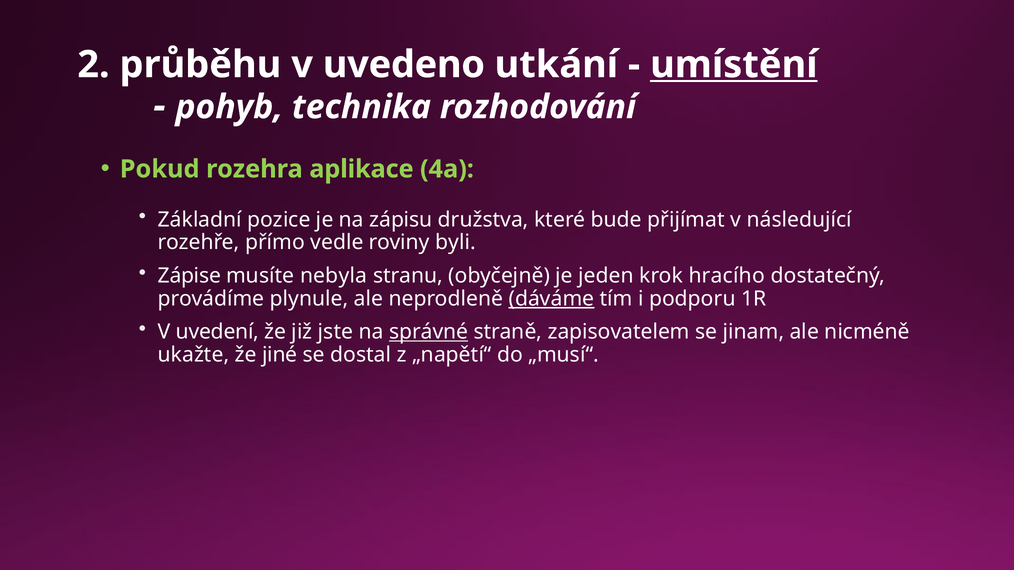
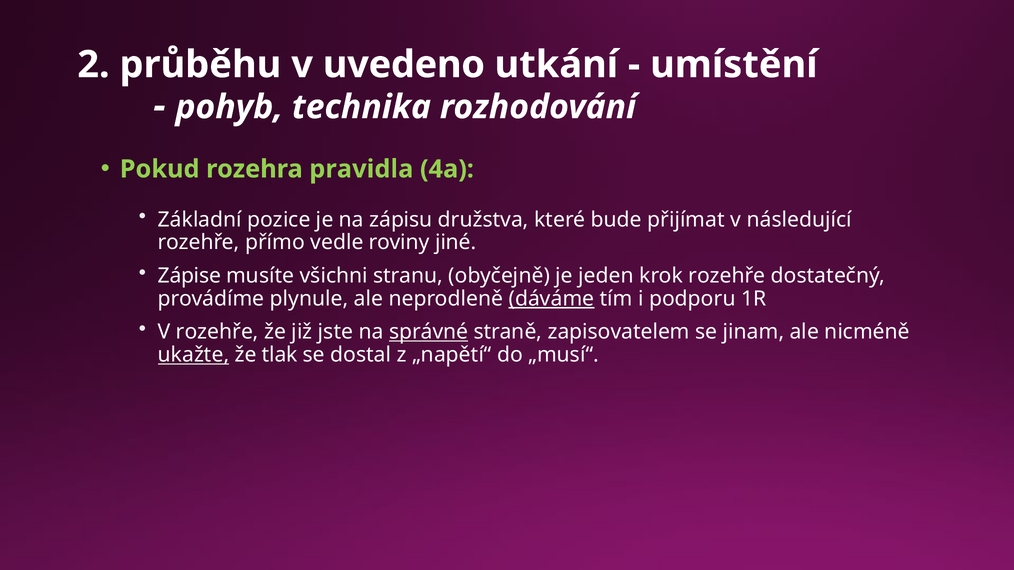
umístění underline: present -> none (734, 65)
aplikace: aplikace -> pravidla (361, 169)
byli: byli -> jiné (456, 243)
nebyla: nebyla -> všichni (334, 276)
krok hracího: hracího -> rozehře (727, 276)
V uvedení: uvedení -> rozehře (217, 332)
ukažte underline: none -> present (194, 355)
jiné: jiné -> tlak (280, 355)
